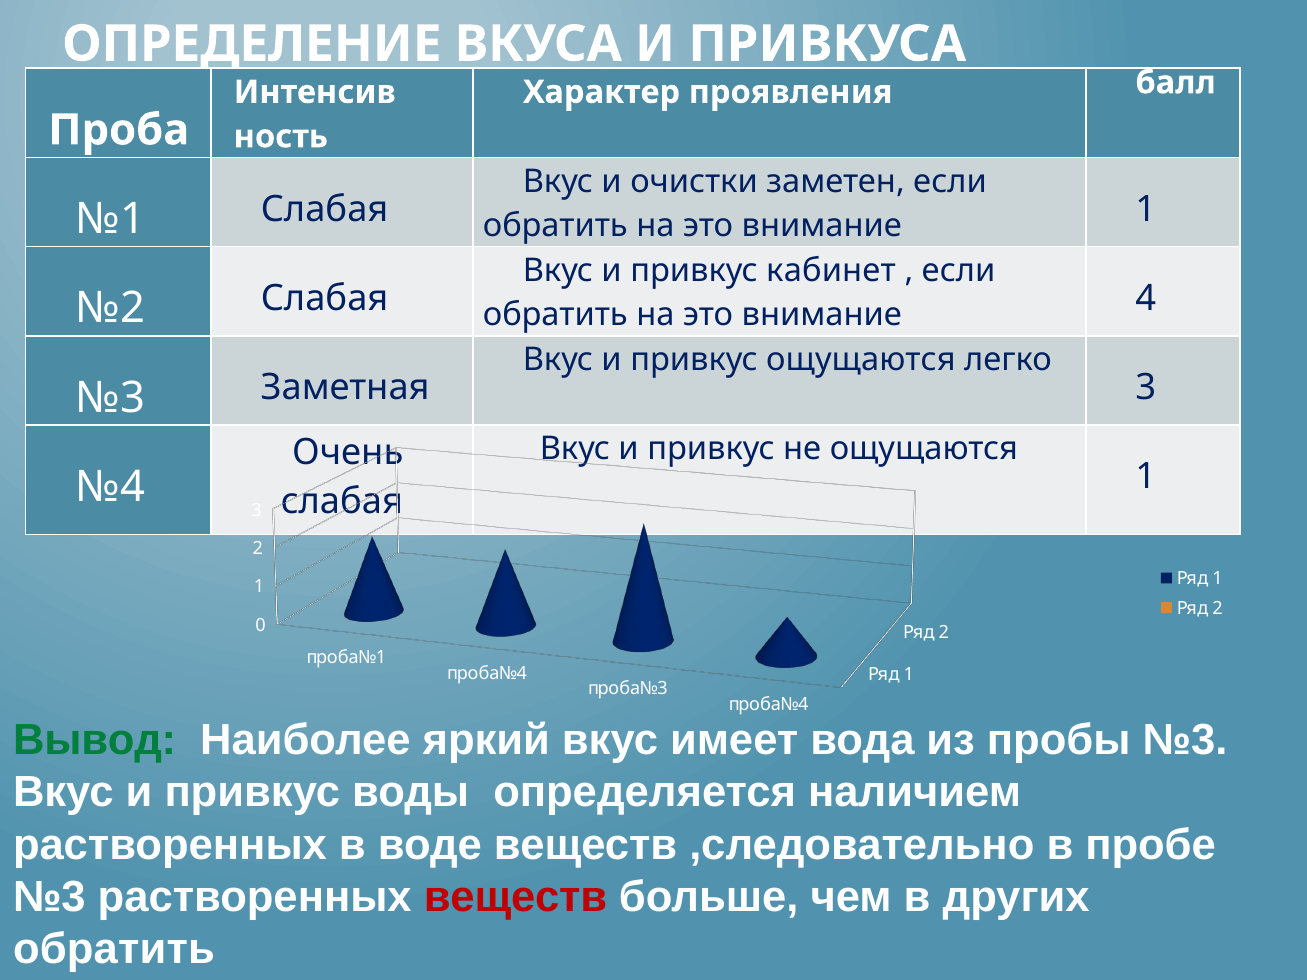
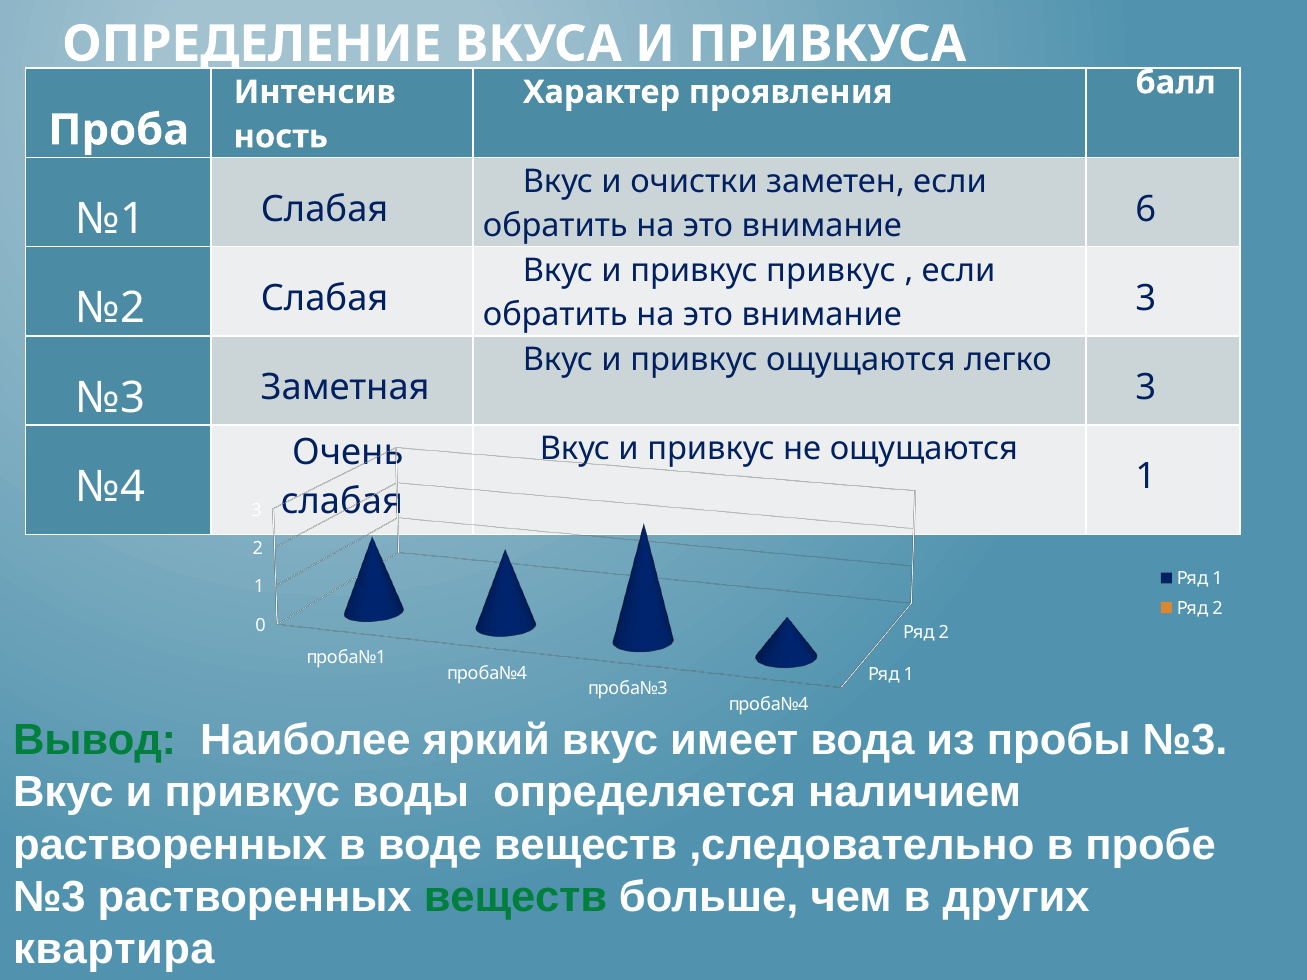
внимание 1: 1 -> 6 (1146, 209)
привкус кабинет: кабинет -> привкус (831, 271)
внимание 4: 4 -> 3 (1146, 299)
веществ colour: red -> green (515, 897)
обратить: обратить -> квартира (114, 950)
